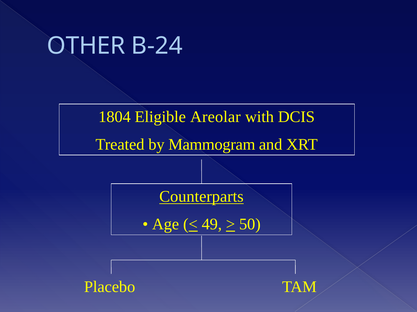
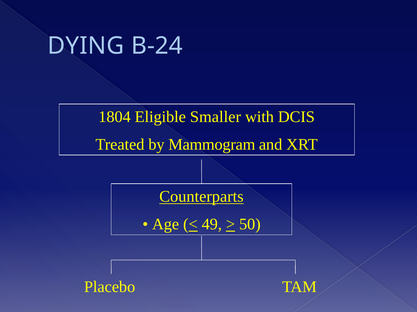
OTHER: OTHER -> DYING (86, 46)
Areolar: Areolar -> Smaller (215, 117)
